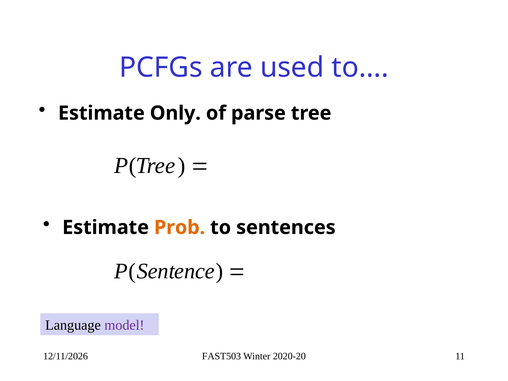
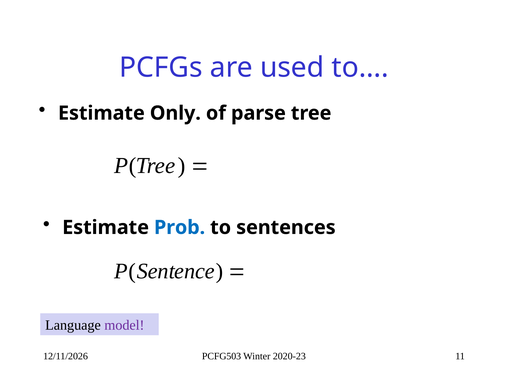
Prob colour: orange -> blue (180, 227)
FAST503: FAST503 -> PCFG503 (222, 356)
2020-20: 2020-20 -> 2020-23 (289, 356)
